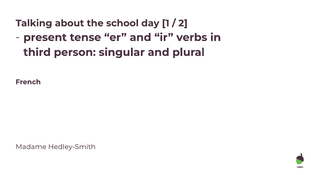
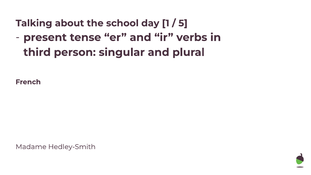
2: 2 -> 5 (183, 23)
